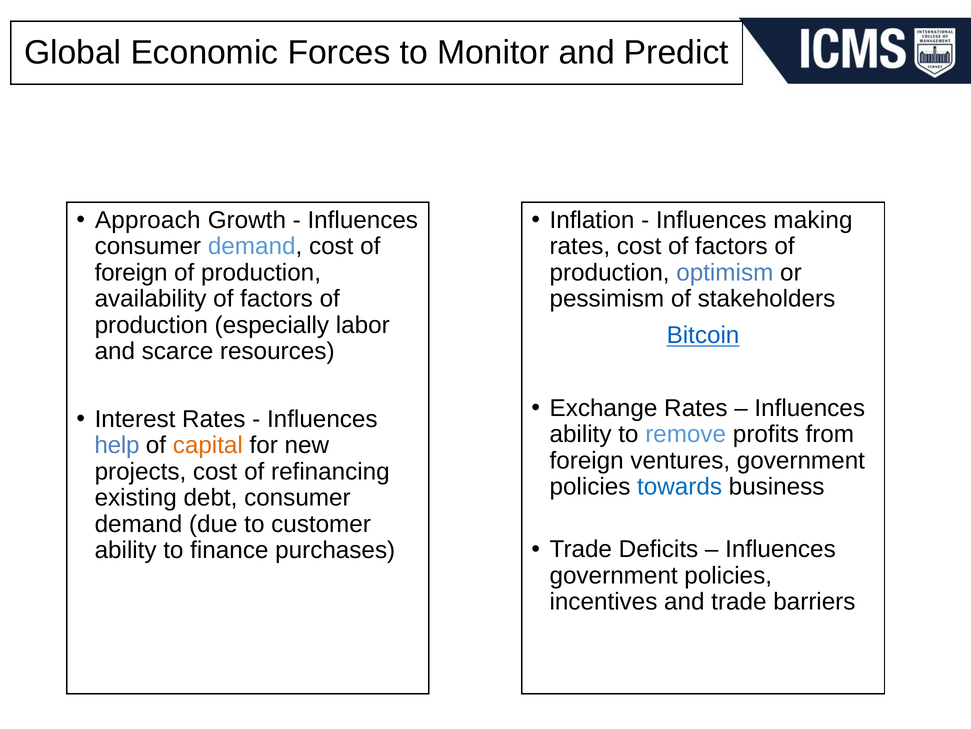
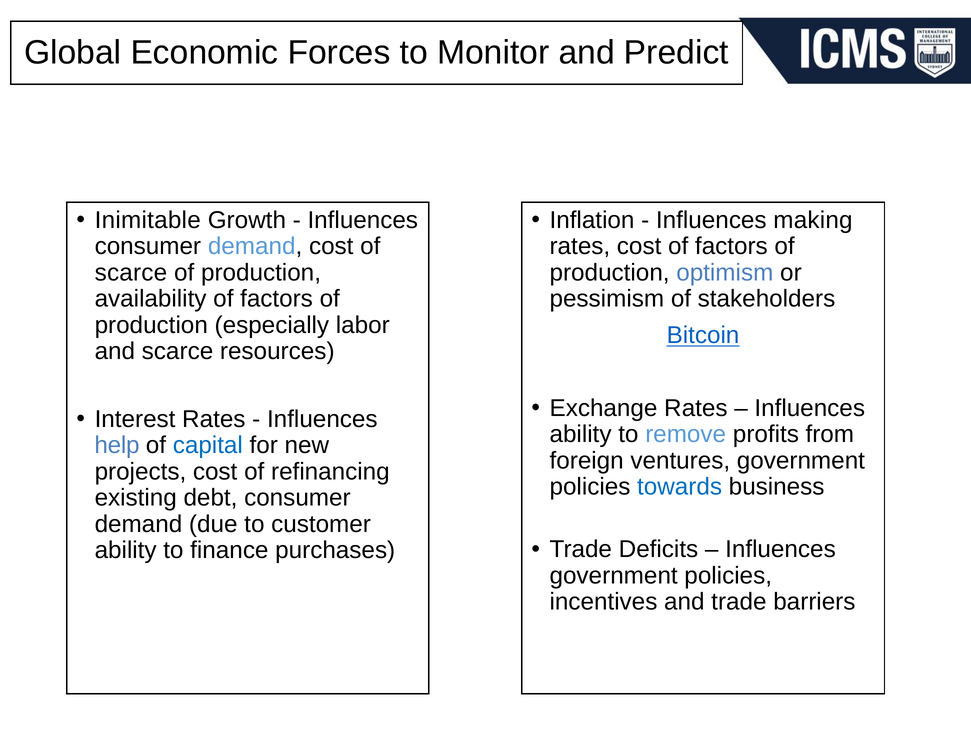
Approach: Approach -> Inimitable (148, 220)
foreign: foreign -> scarce (131, 272)
capital colour: orange -> blue (208, 445)
